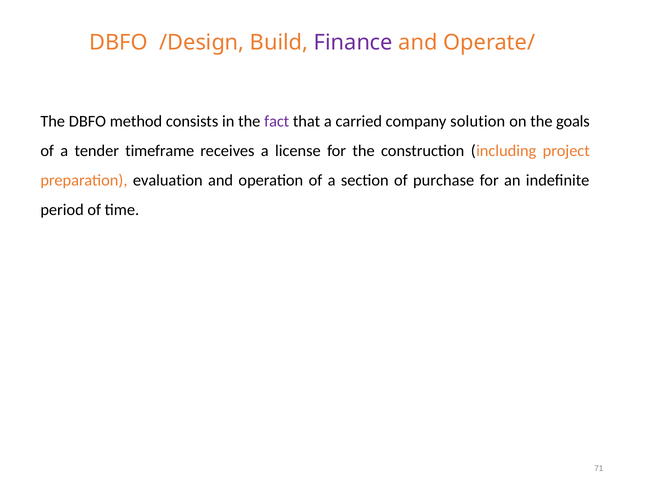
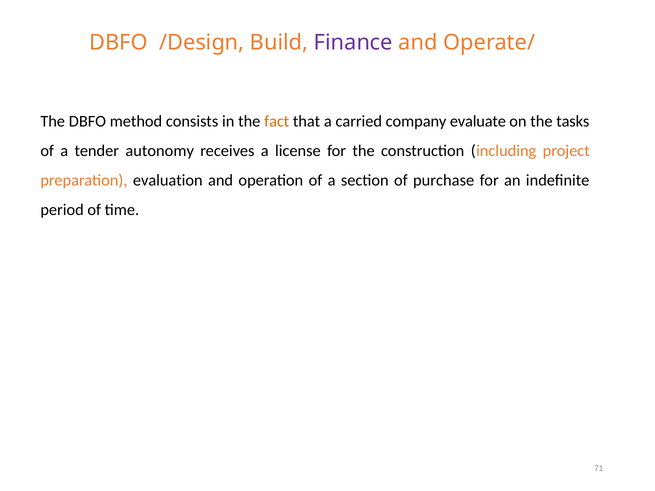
fact colour: purple -> orange (277, 122)
solution: solution -> evaluate (478, 122)
goals: goals -> tasks (573, 122)
timeframe: timeframe -> autonomy (160, 151)
